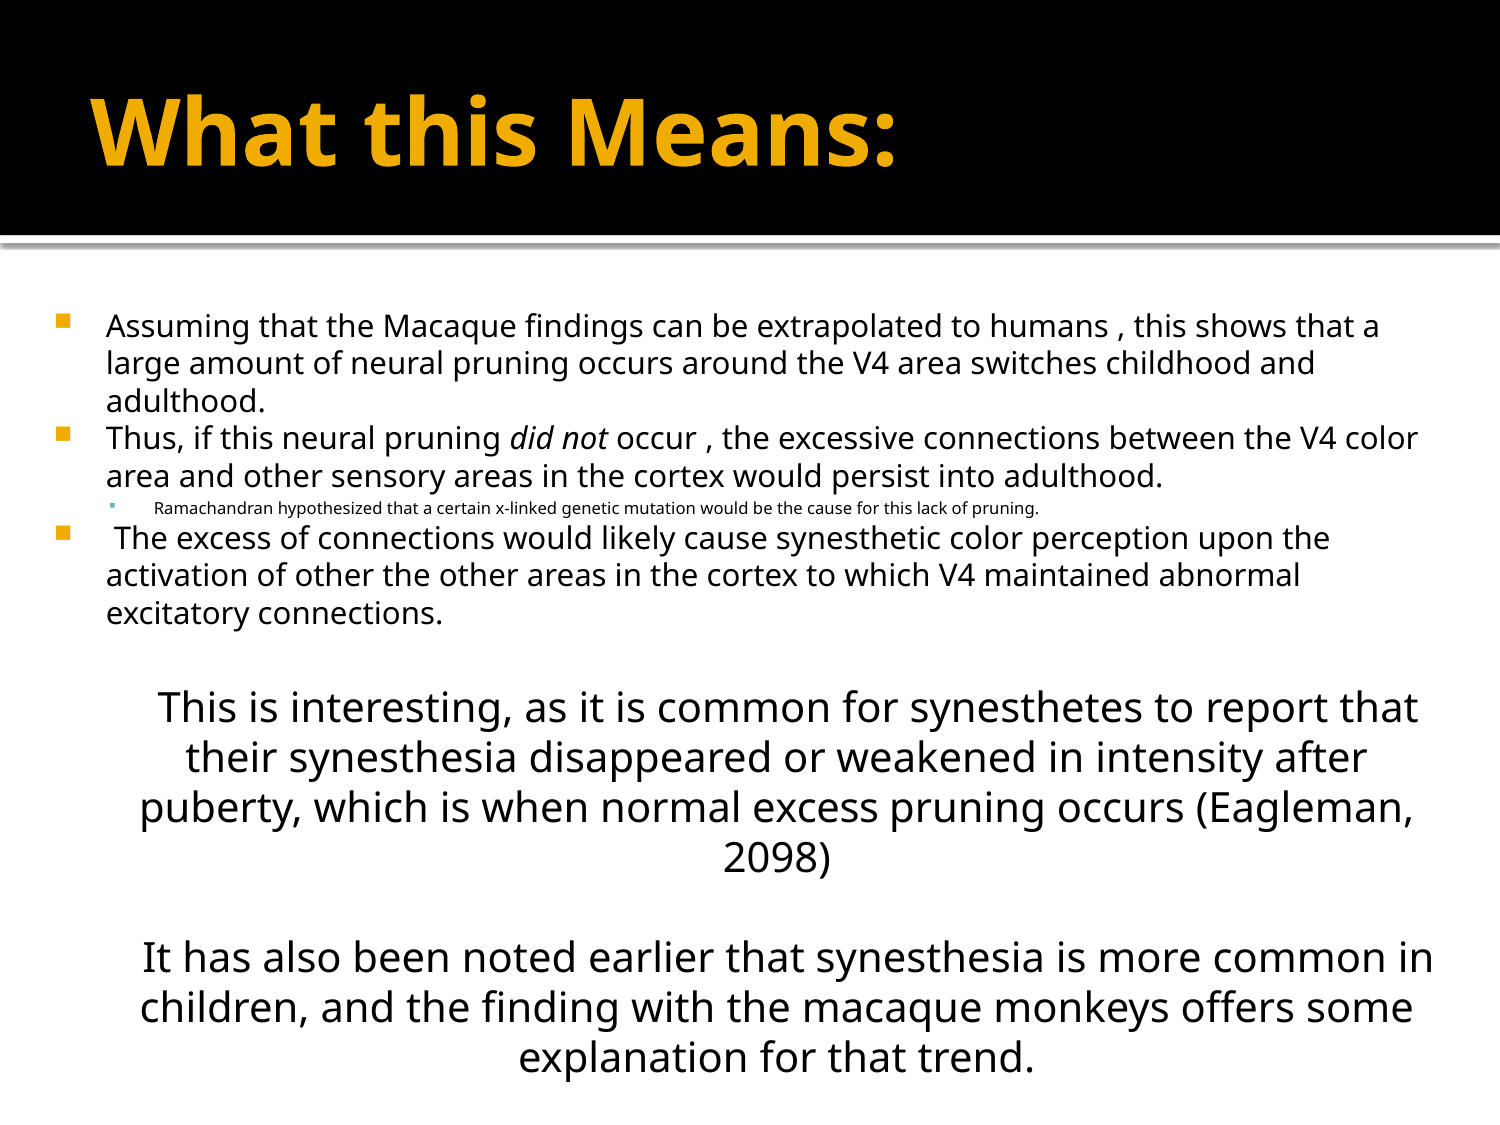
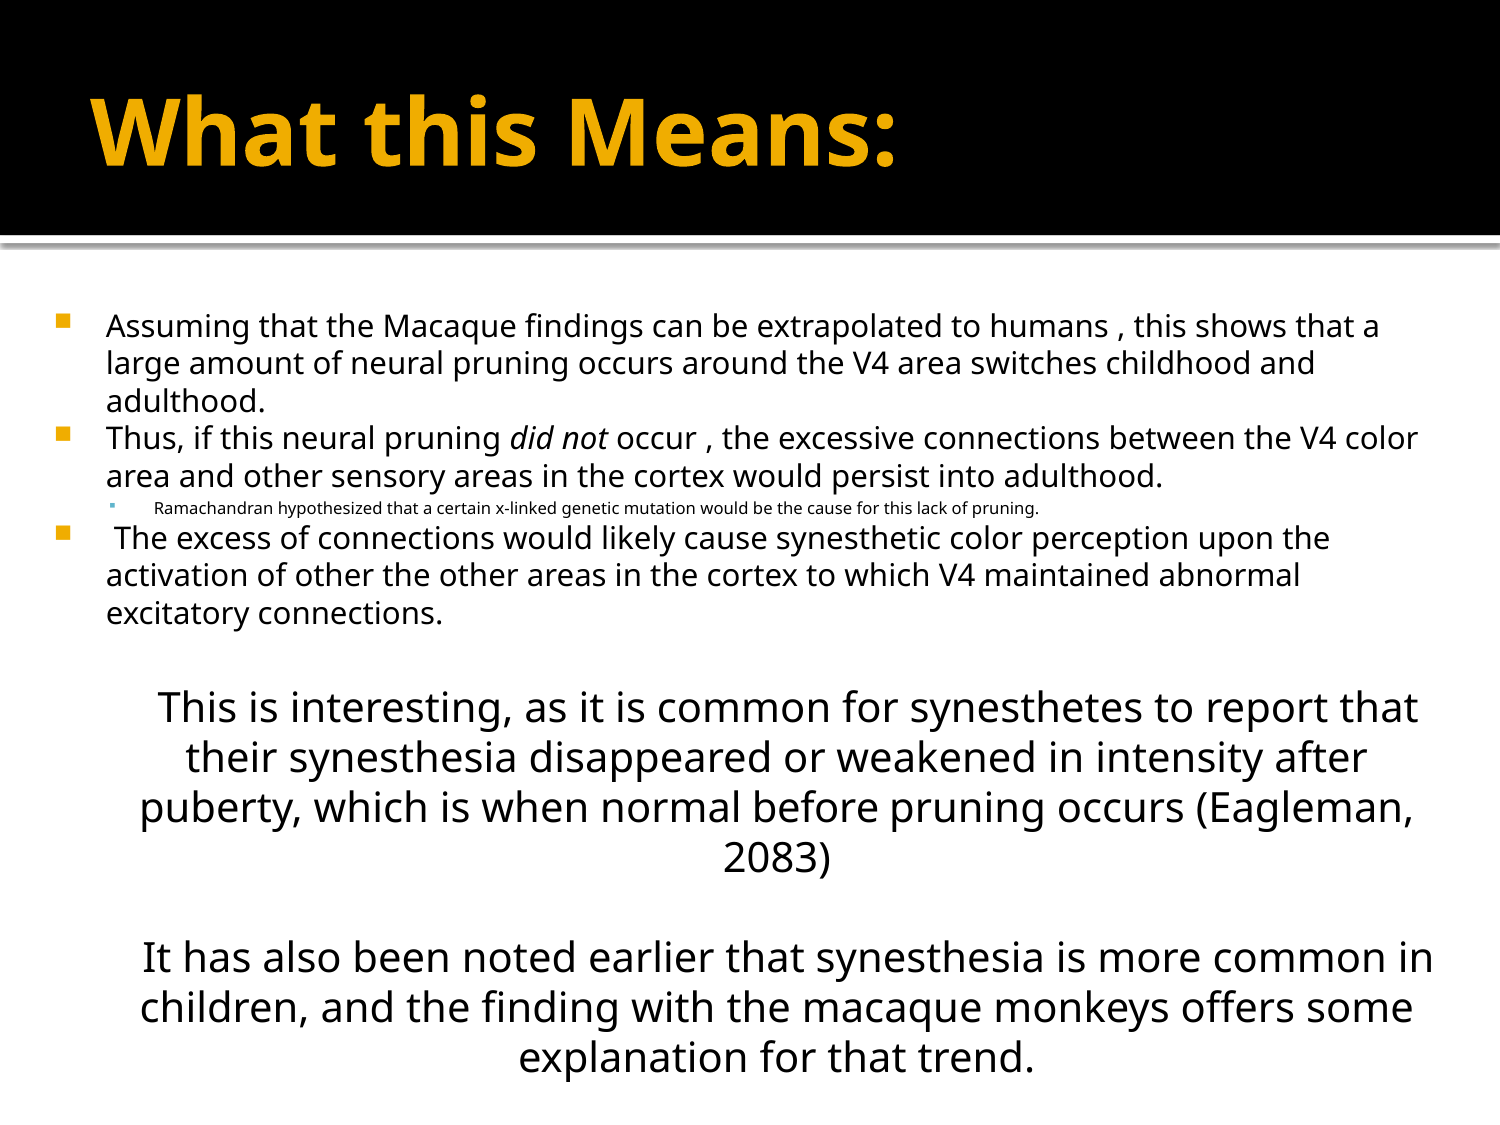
normal excess: excess -> before (816, 808)
2098: 2098 -> 2083 (777, 858)
